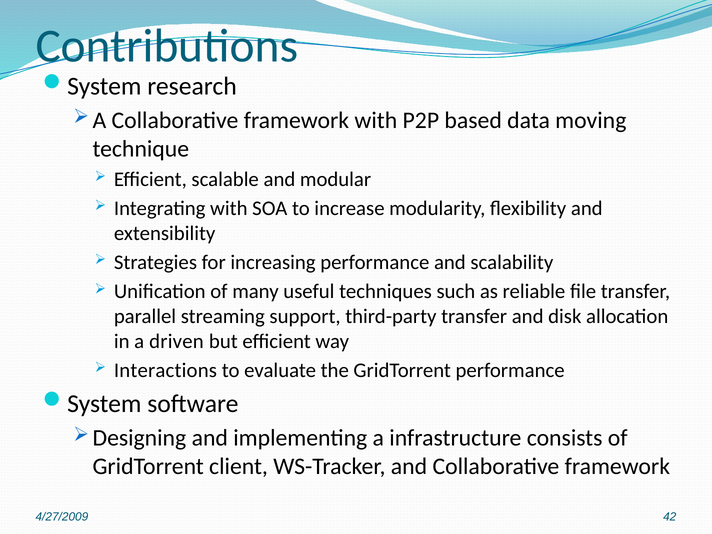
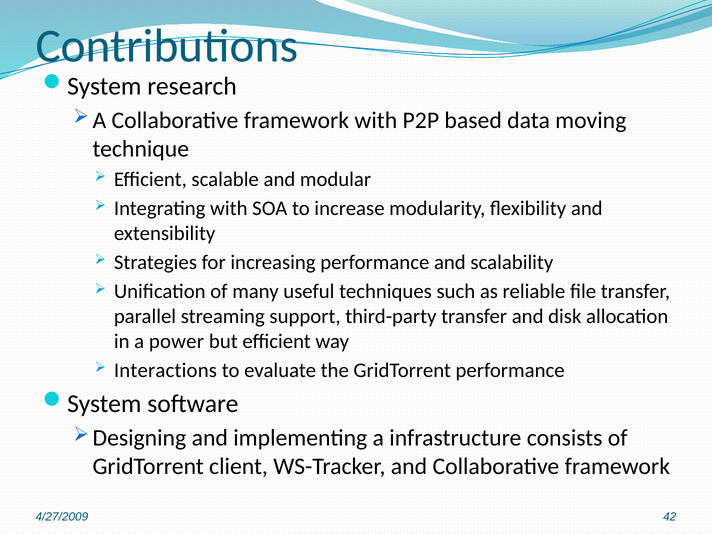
driven: driven -> power (176, 341)
